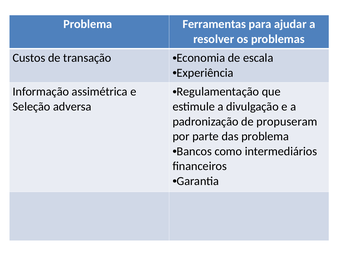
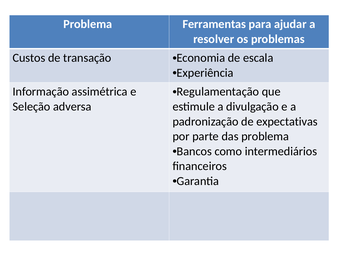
propuseram: propuseram -> expectativas (287, 121)
